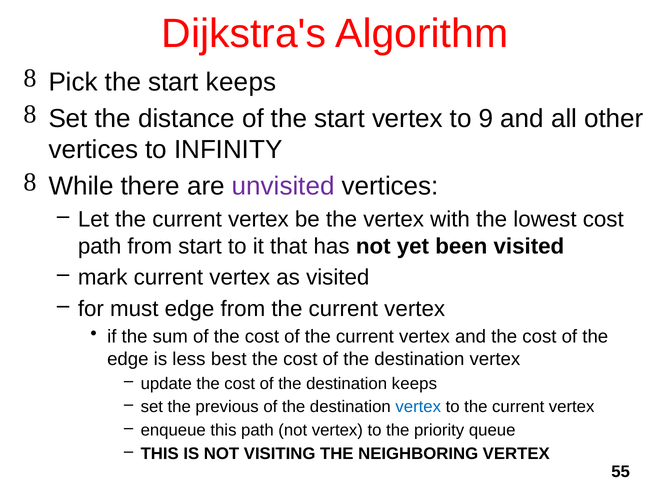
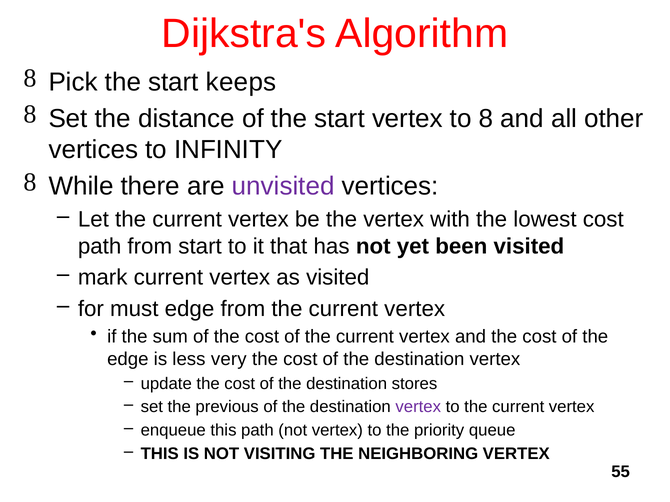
9: 9 -> 8 (486, 119)
best: best -> very (229, 359)
destination keeps: keeps -> stores (415, 384)
vertex colour: blue -> purple (418, 407)
